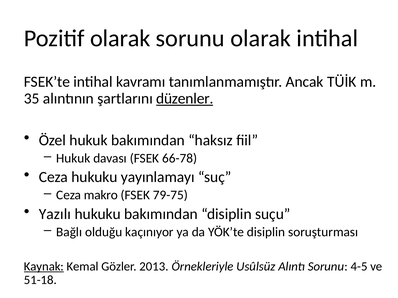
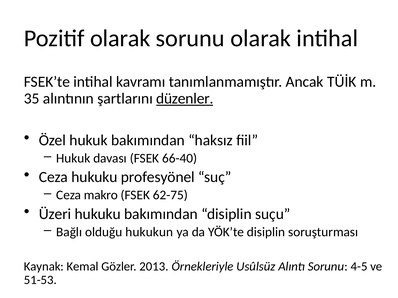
66-78: 66-78 -> 66-40 (180, 158)
yayınlamayı: yayınlamayı -> profesyönel (158, 177)
79-75: 79-75 -> 62-75 (170, 195)
Yazılı: Yazılı -> Üzeri (55, 214)
kaçınıyor: kaçınıyor -> hukukun (149, 232)
Kaynak underline: present -> none (44, 267)
51-18: 51-18 -> 51-53 (40, 281)
